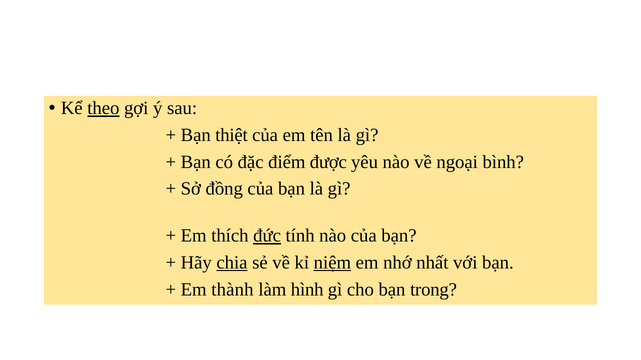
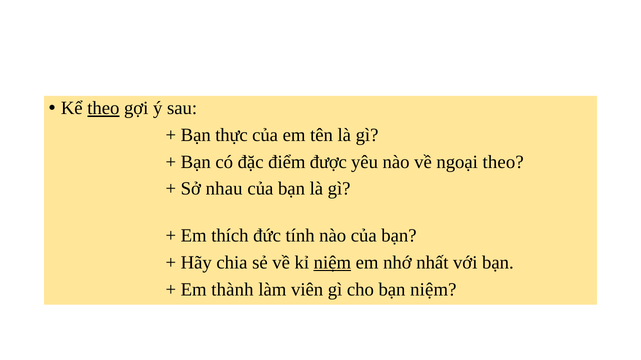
thiệt: thiệt -> thực (232, 135)
ngoại bình: bình -> theo (503, 162)
đồng: đồng -> nhau (224, 189)
đức underline: present -> none (267, 236)
chia underline: present -> none (232, 263)
hình: hình -> viên (307, 290)
bạn trong: trong -> niệm (433, 290)
